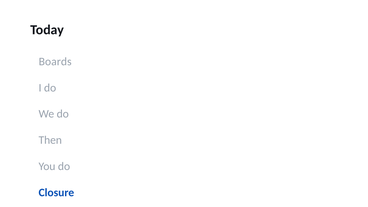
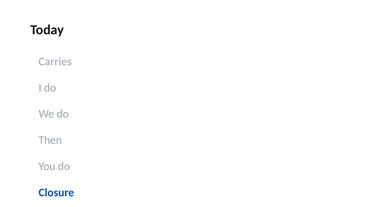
Boards: Boards -> Carries (55, 61)
